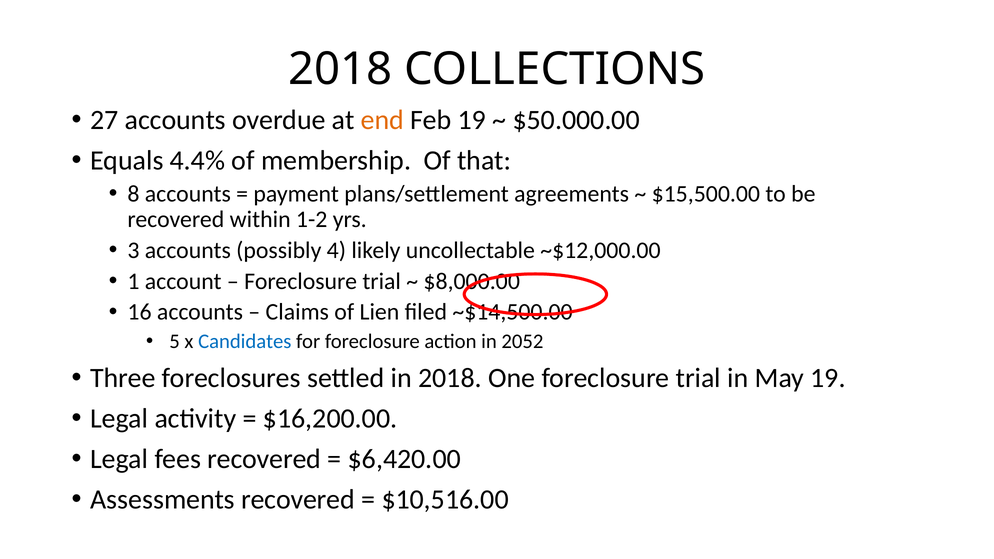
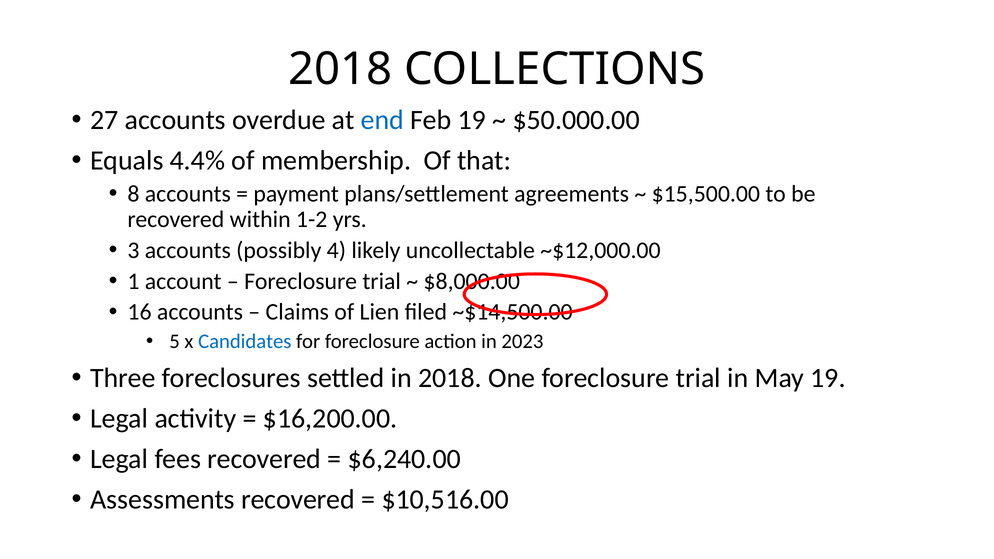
end colour: orange -> blue (382, 120)
2052: 2052 -> 2023 (522, 341)
$6,420.00: $6,420.00 -> $6,240.00 (404, 459)
